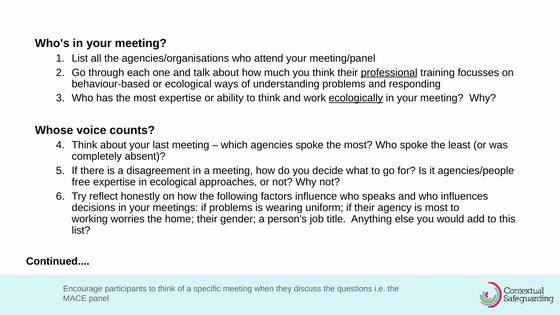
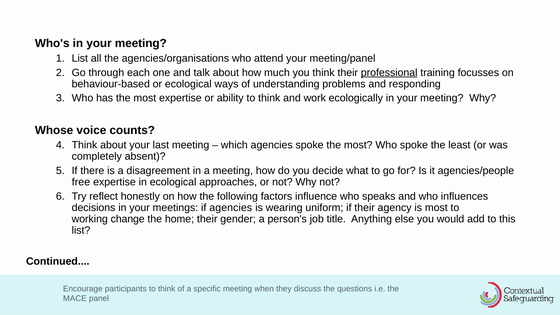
ecologically underline: present -> none (356, 98)
if problems: problems -> agencies (231, 208)
worries: worries -> change (128, 219)
